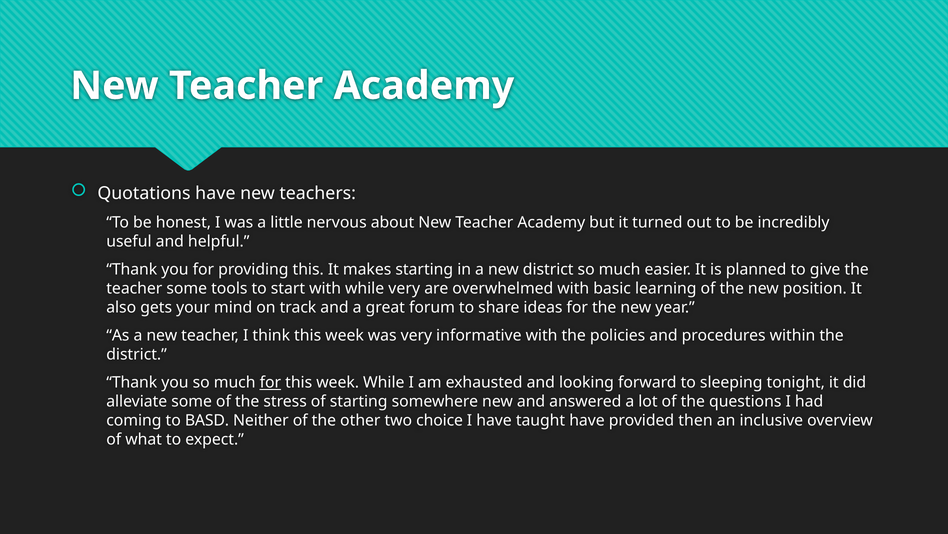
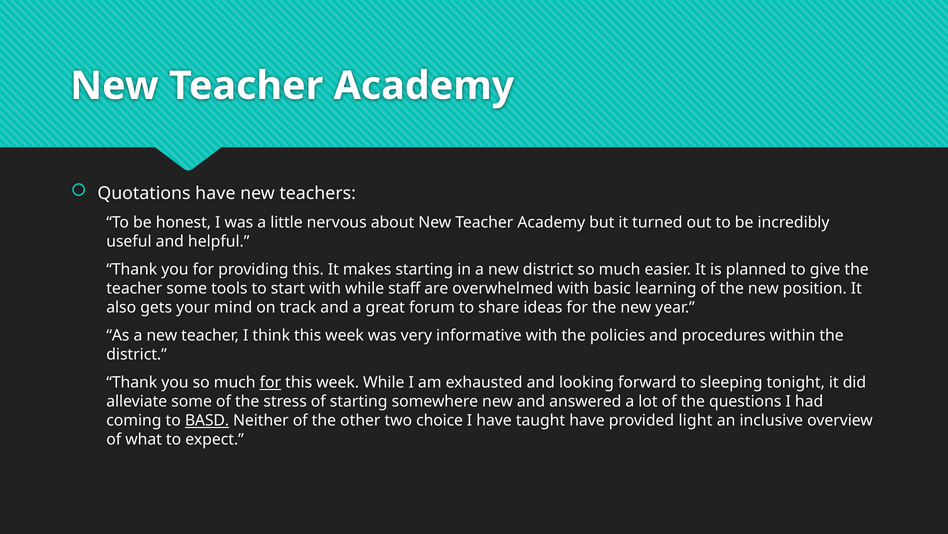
while very: very -> staff (404, 288)
BASD underline: none -> present (207, 420)
then: then -> light (695, 420)
